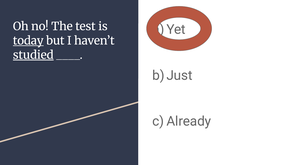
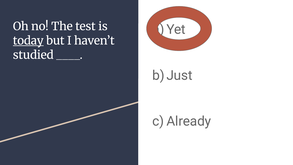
studied underline: present -> none (33, 55)
